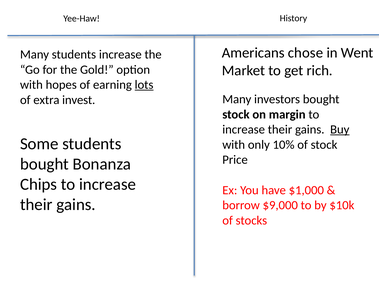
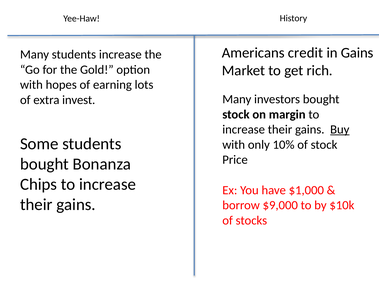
chose: chose -> credit (306, 53)
in Went: Went -> Gains (357, 53)
lots underline: present -> none (144, 85)
